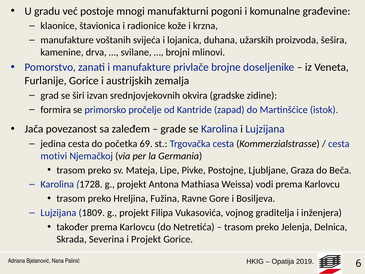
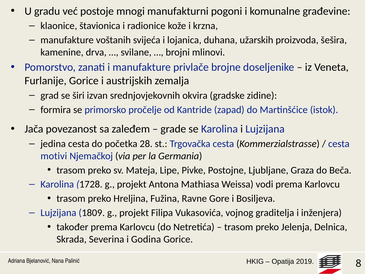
69: 69 -> 28 (146, 144)
i Projekt: Projekt -> Godina (146, 239)
6: 6 -> 8 (358, 263)
